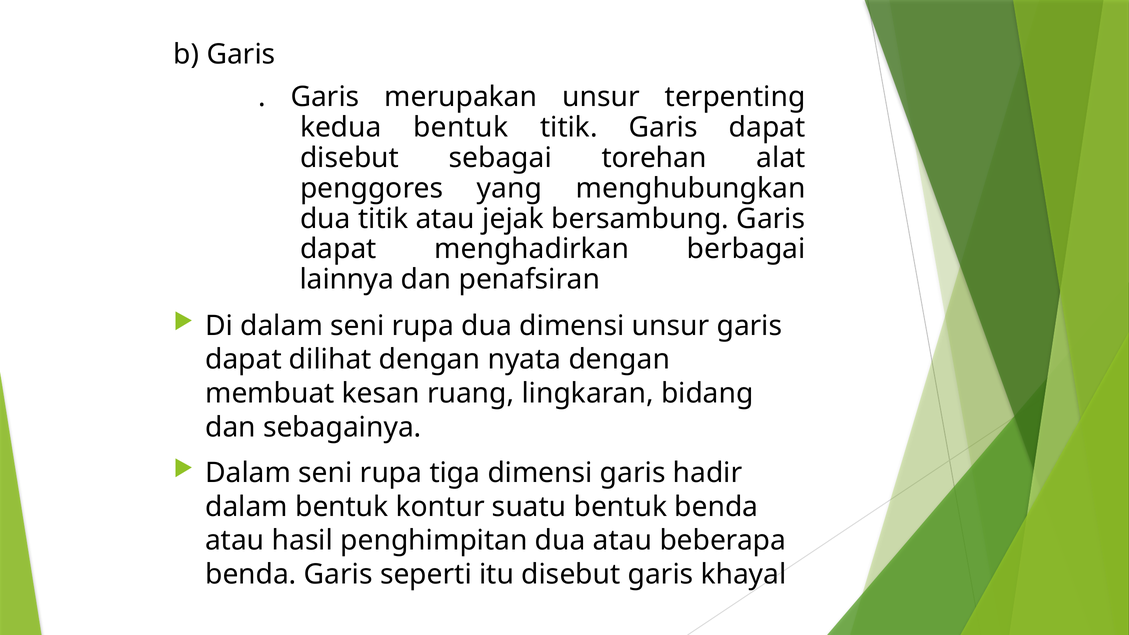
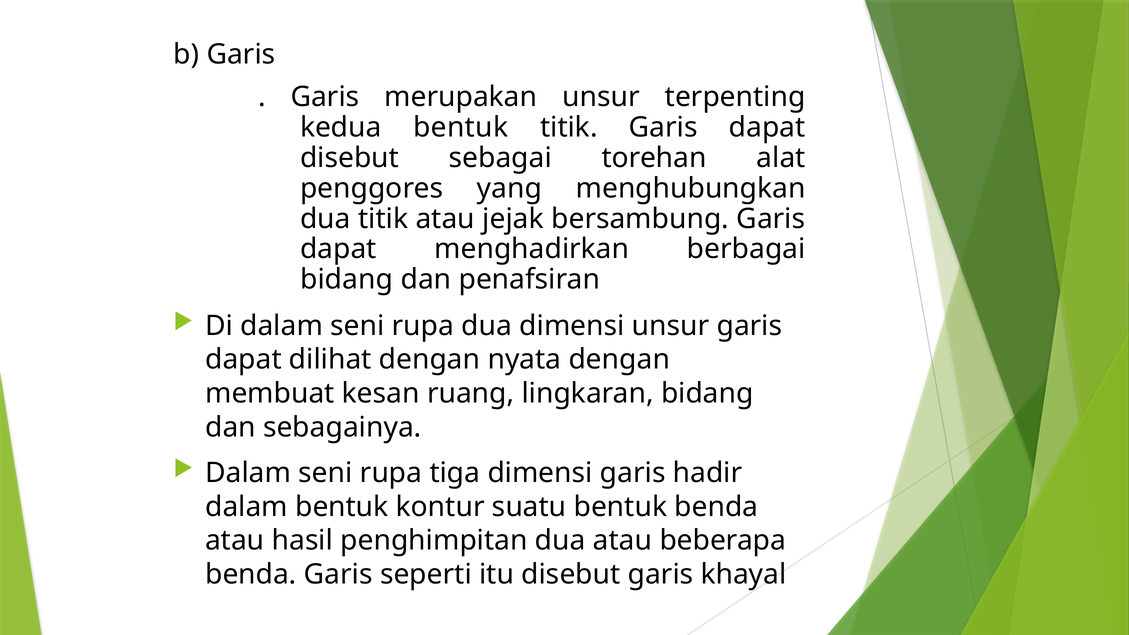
lainnya: lainnya -> bidang (347, 280)
